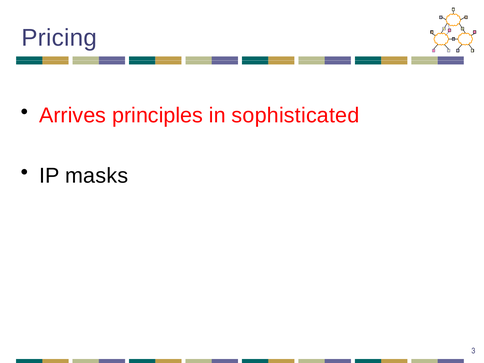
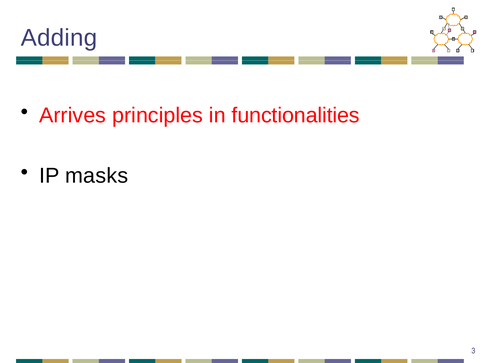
Pricing: Pricing -> Adding (59, 38)
sophisticated: sophisticated -> functionalities (296, 116)
